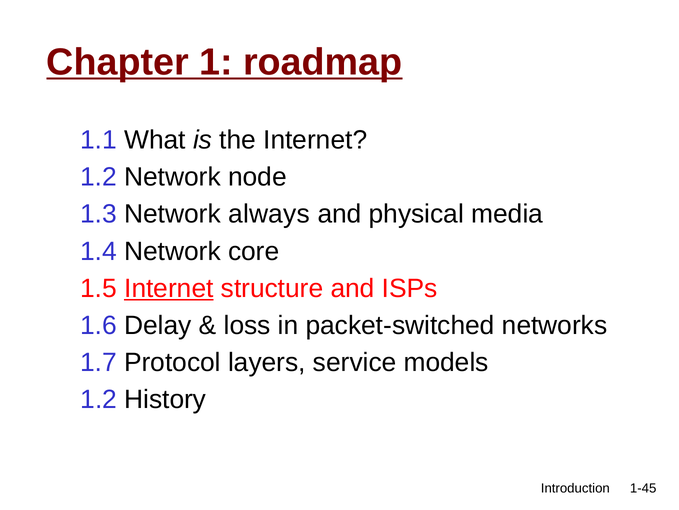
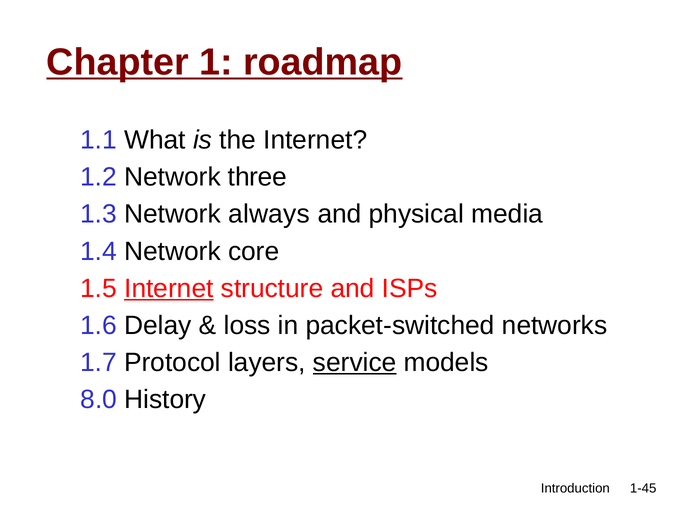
node: node -> three (258, 177)
service underline: none -> present (355, 362)
1.2: 1.2 -> 8.0 (99, 399)
